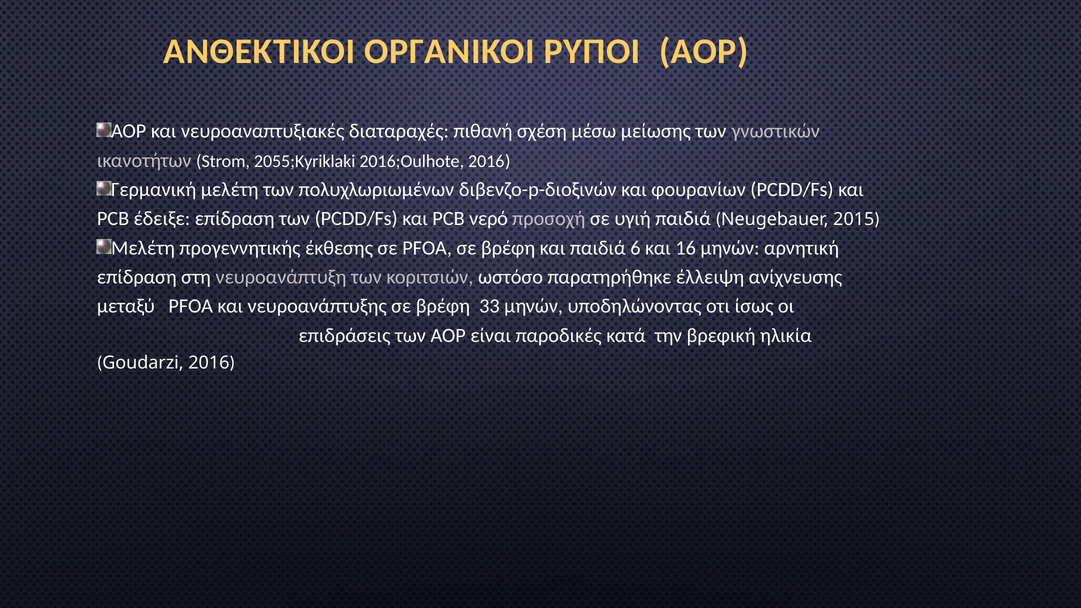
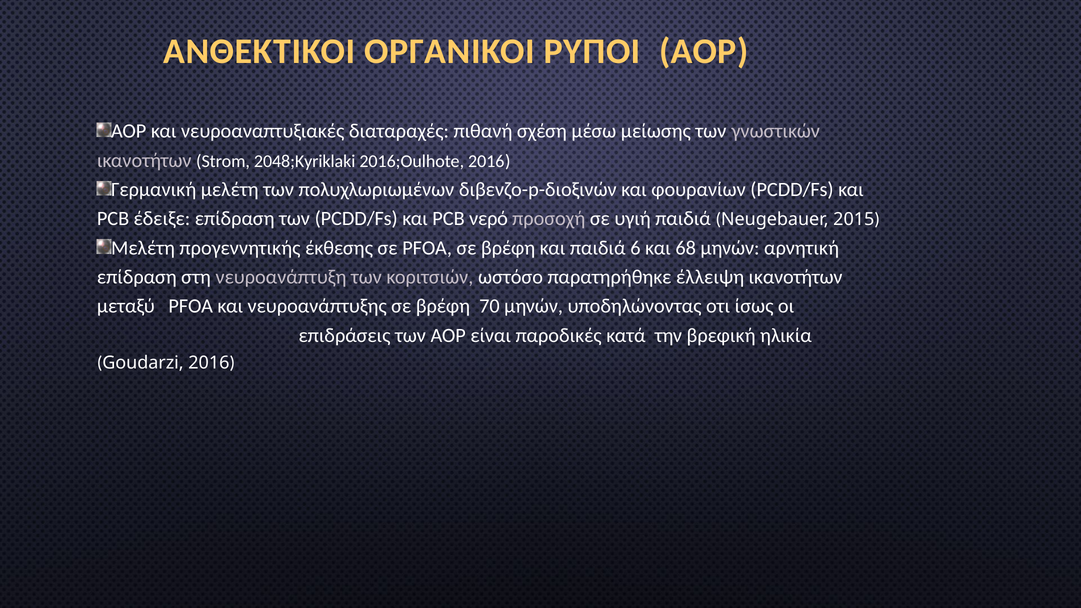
2055;Kyriklaki: 2055;Kyriklaki -> 2048;Kyriklaki (305, 161)
16: 16 -> 68 (686, 248)
έλλειψη ανίχνευσης: ανίχνευσης -> ικανοτήτων (796, 277)
33: 33 -> 70 (489, 306)
